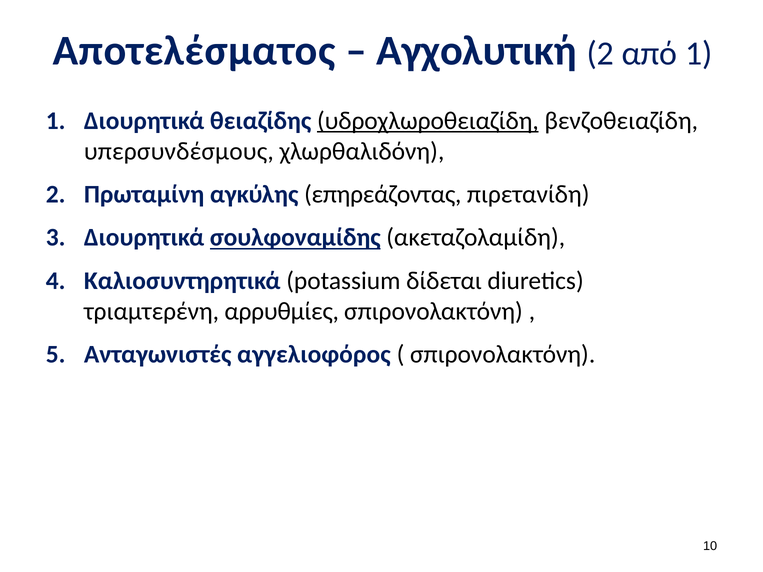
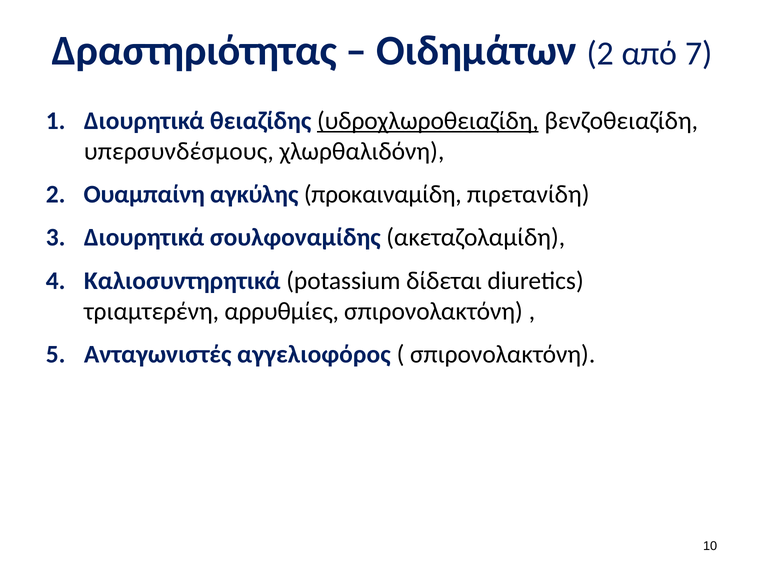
Αποτελέσματος: Αποτελέσματος -> Δραστηριότητας (194, 51)
Αγχολυτική: Αγχολυτική -> Οιδημάτων (477, 51)
από 1: 1 -> 7 (699, 53)
Πρωταμίνη: Πρωταμίνη -> Ουαμπαίνη (144, 194)
επηρεάζοντας: επηρεάζοντας -> προκαιναμίδη (383, 194)
σουλφοναμίδης underline: present -> none (295, 238)
